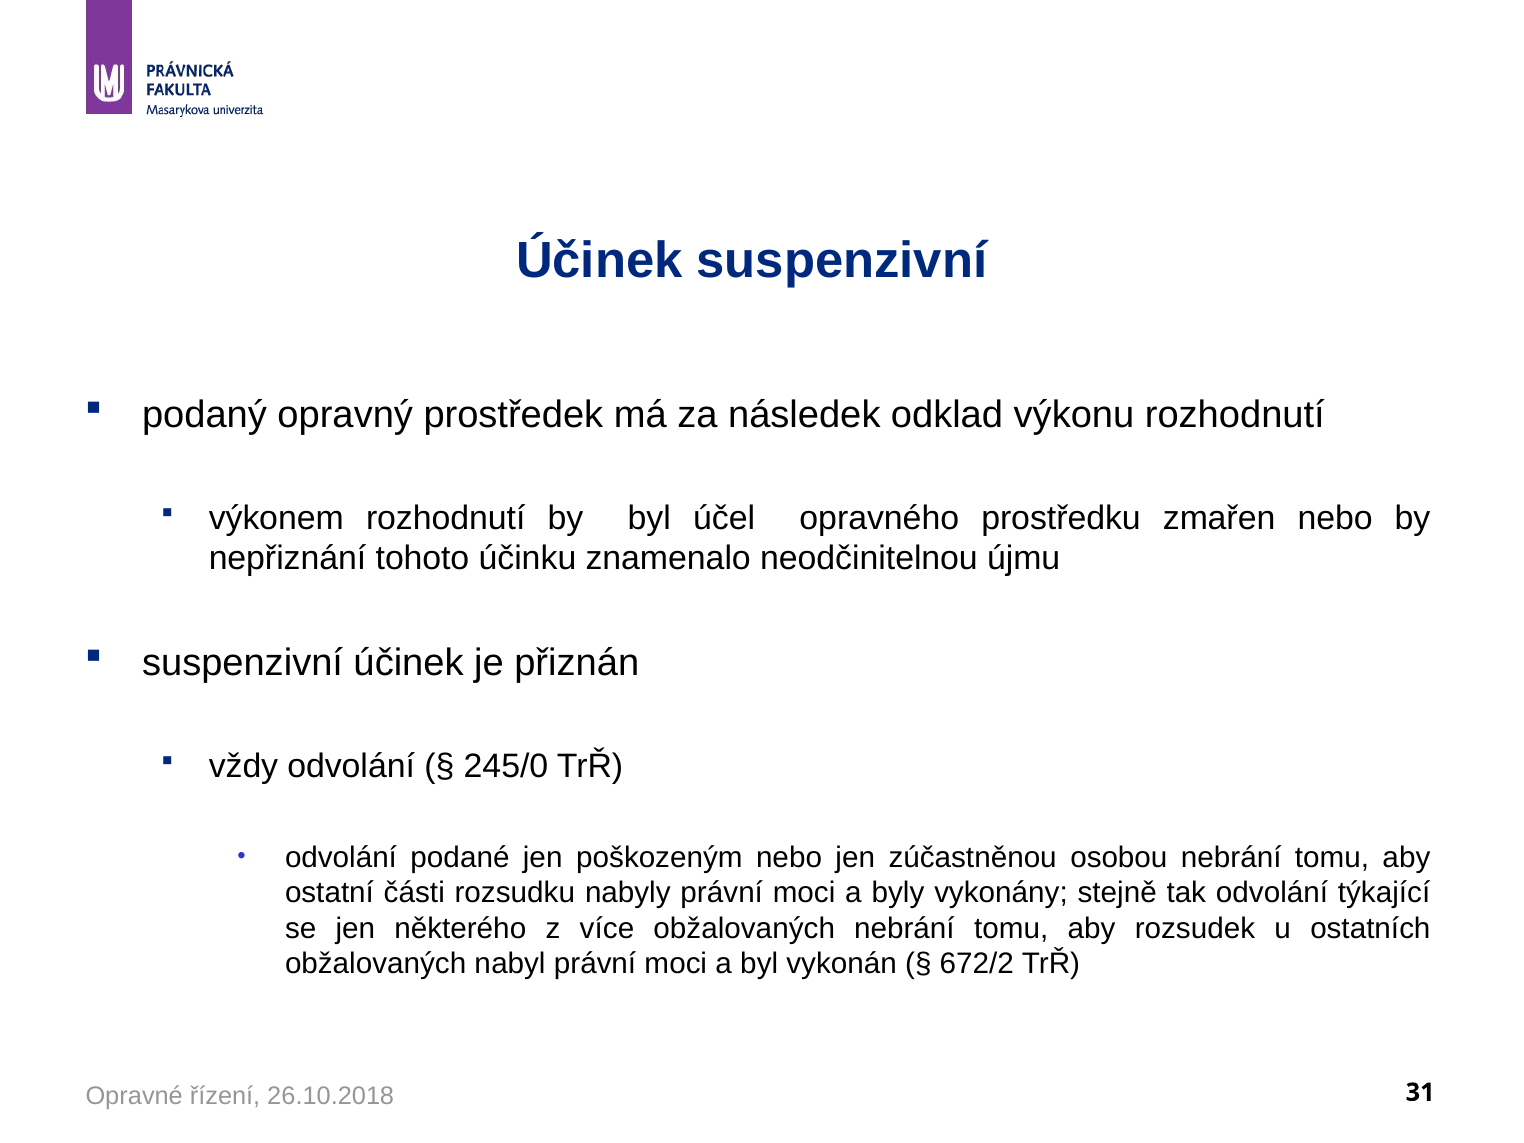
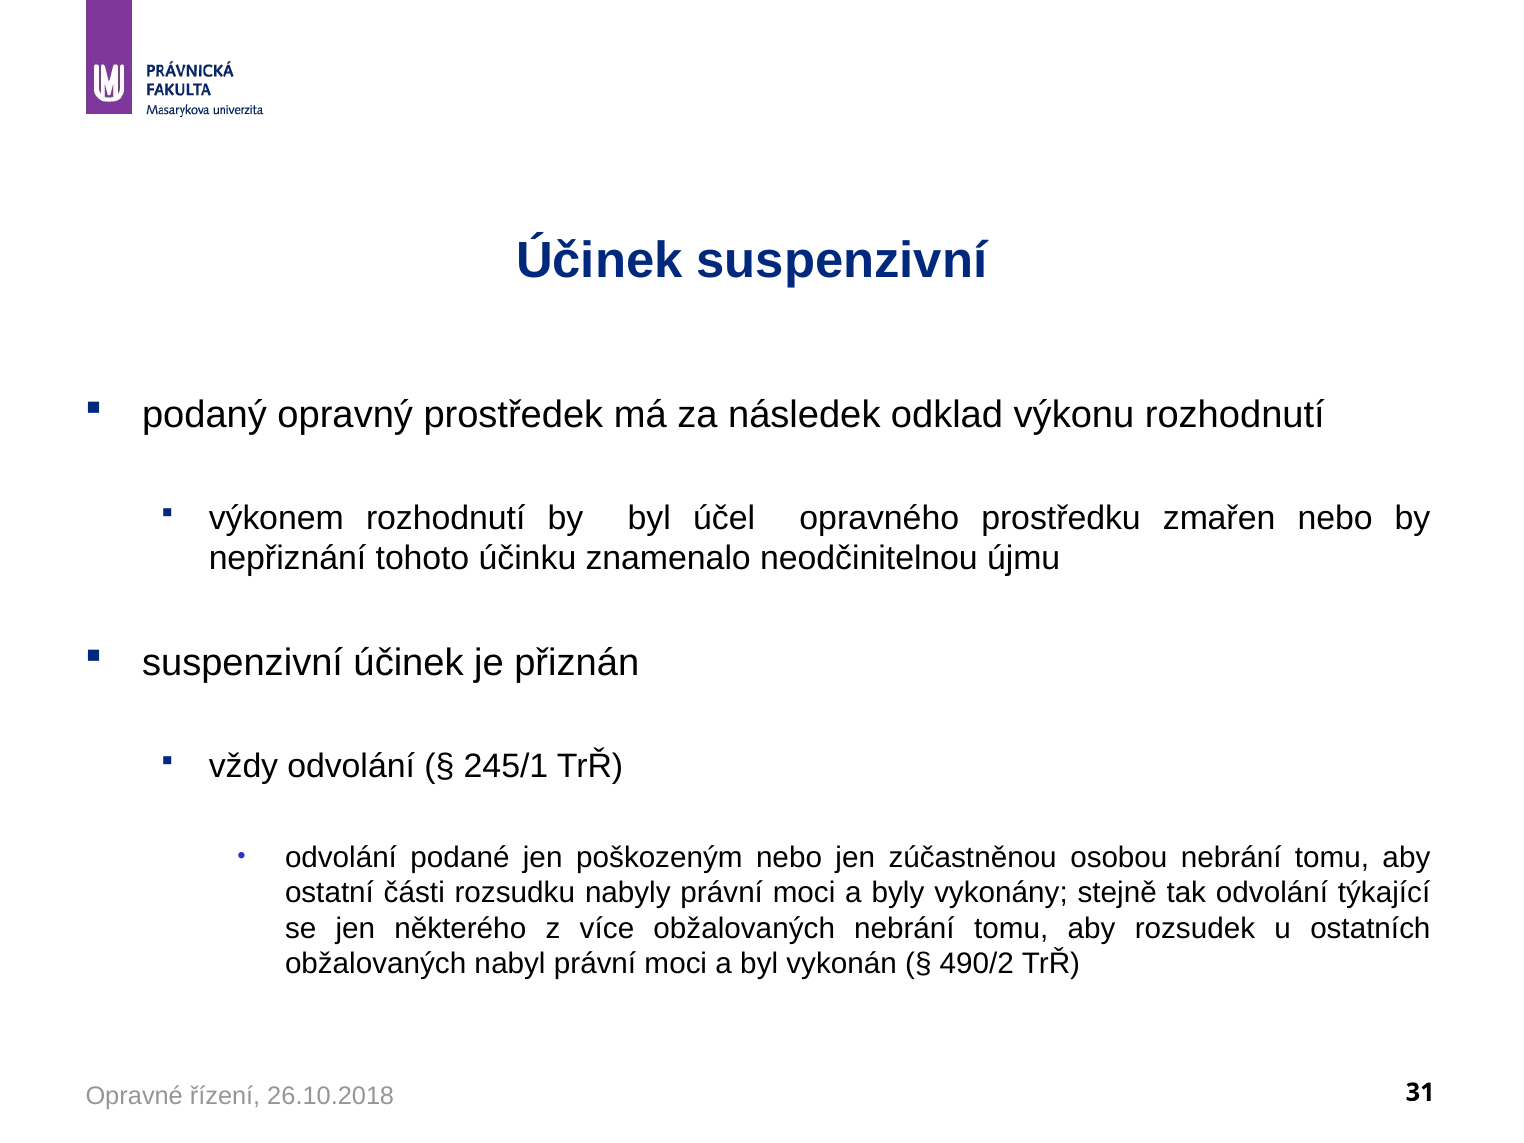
245/0: 245/0 -> 245/1 (506, 766)
672/2: 672/2 -> 490/2 (977, 964)
